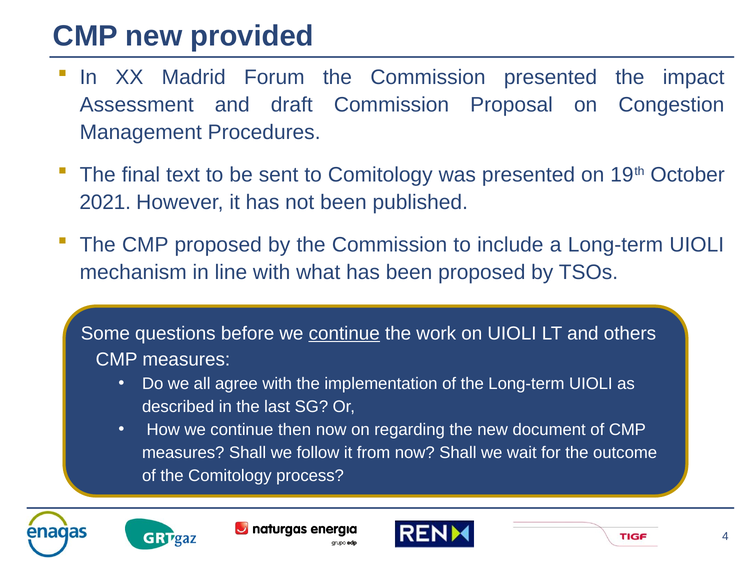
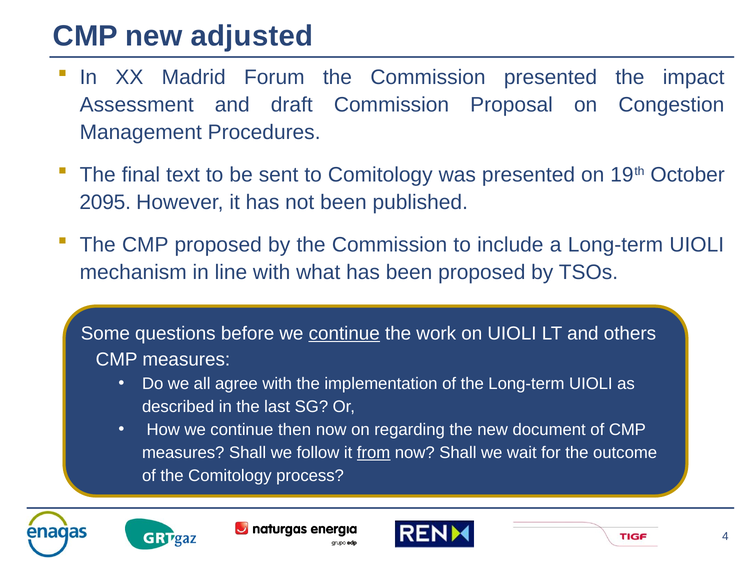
provided: provided -> adjusted (252, 36)
2021: 2021 -> 2095 (105, 202)
from underline: none -> present (374, 453)
